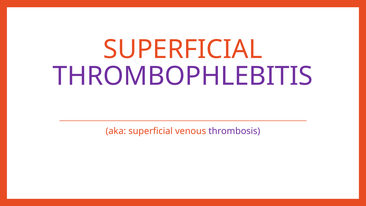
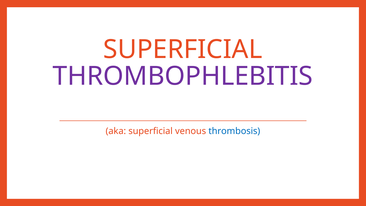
thrombosis colour: purple -> blue (234, 131)
